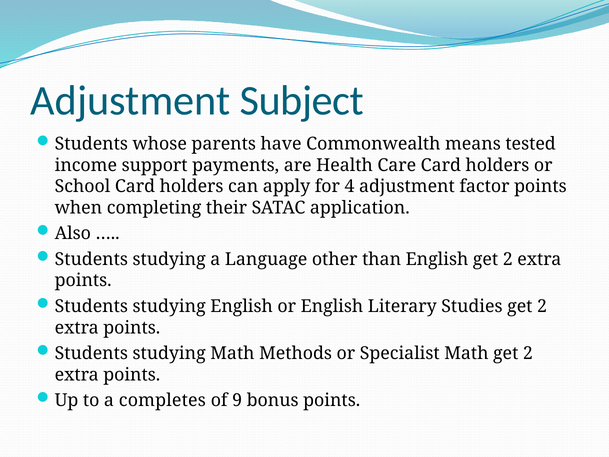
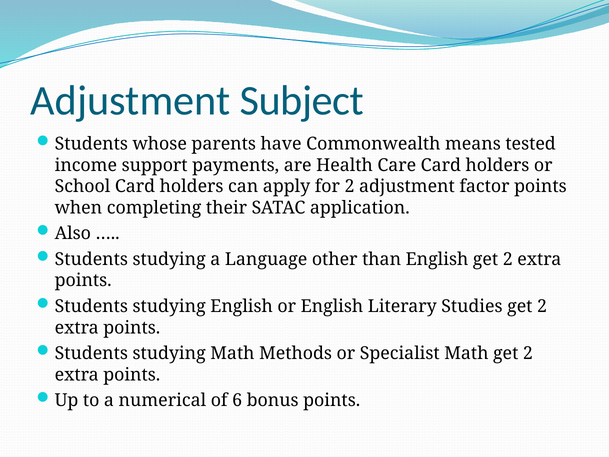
for 4: 4 -> 2 (350, 186)
completes: completes -> numerical (162, 400)
9: 9 -> 6 (237, 400)
